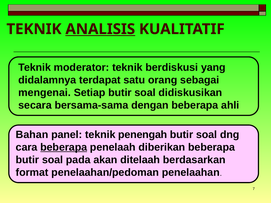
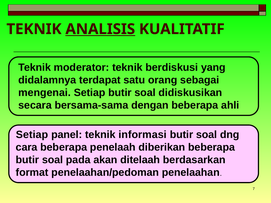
Bahan: Bahan -> Setiap (32, 135)
penengah: penengah -> informasi (143, 135)
beberapa underline: present -> none (64, 147)
